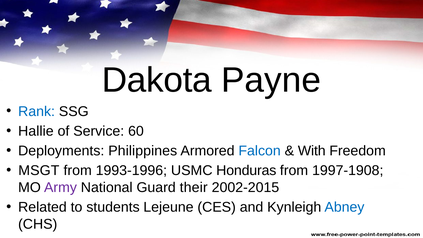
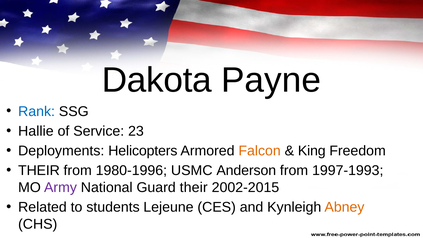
60: 60 -> 23 (136, 131)
Philippines: Philippines -> Helicopters (143, 151)
Falcon colour: blue -> orange (260, 151)
With: With -> King (312, 151)
MSGT: MSGT -> THEIR (39, 171)
1993-1996: 1993-1996 -> 1980-1996 (131, 171)
Honduras: Honduras -> Anderson (246, 171)
1997-1908: 1997-1908 -> 1997-1993 (348, 171)
Abney colour: blue -> orange (344, 207)
